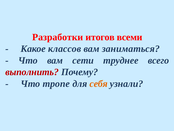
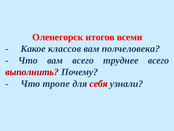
Разработки: Разработки -> Оленегорск (58, 37)
заниматься: заниматься -> полчеловека (131, 49)
вам сети: сети -> всего (83, 60)
себя colour: orange -> red (99, 83)
